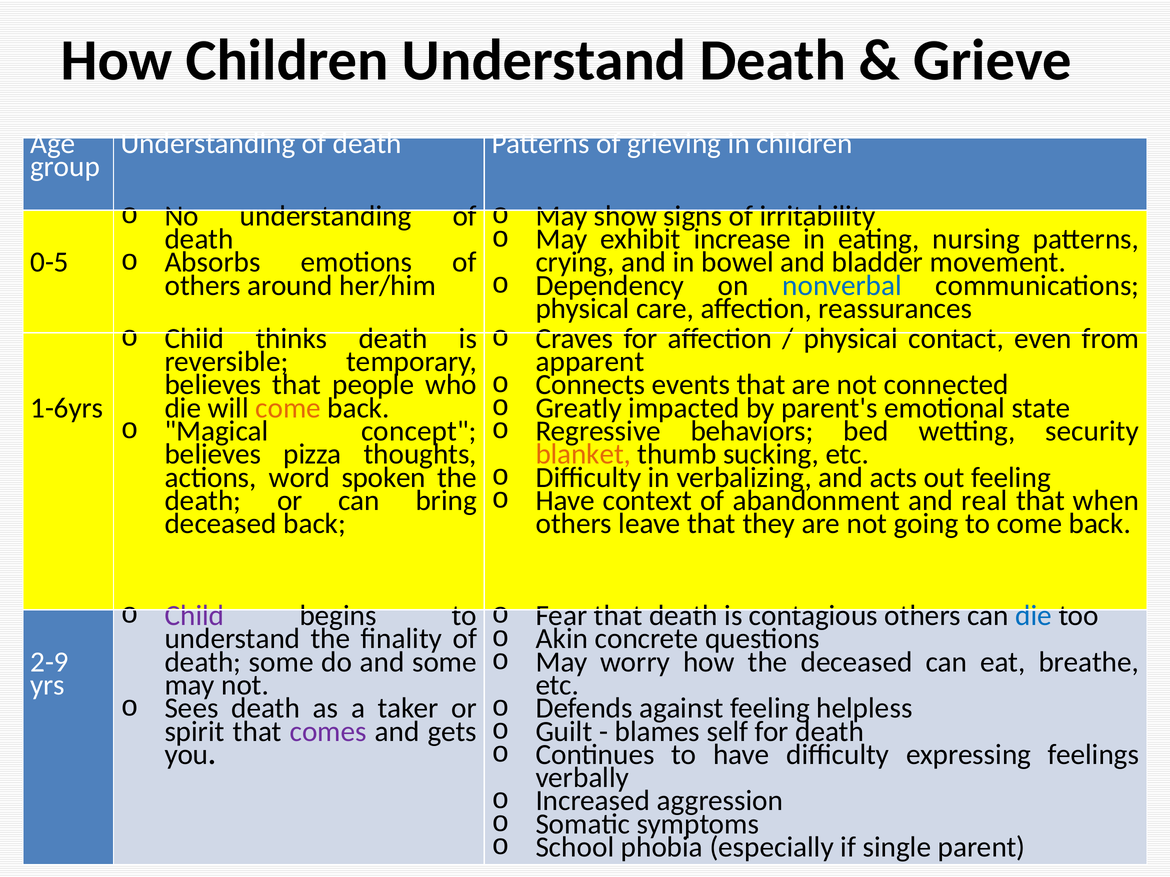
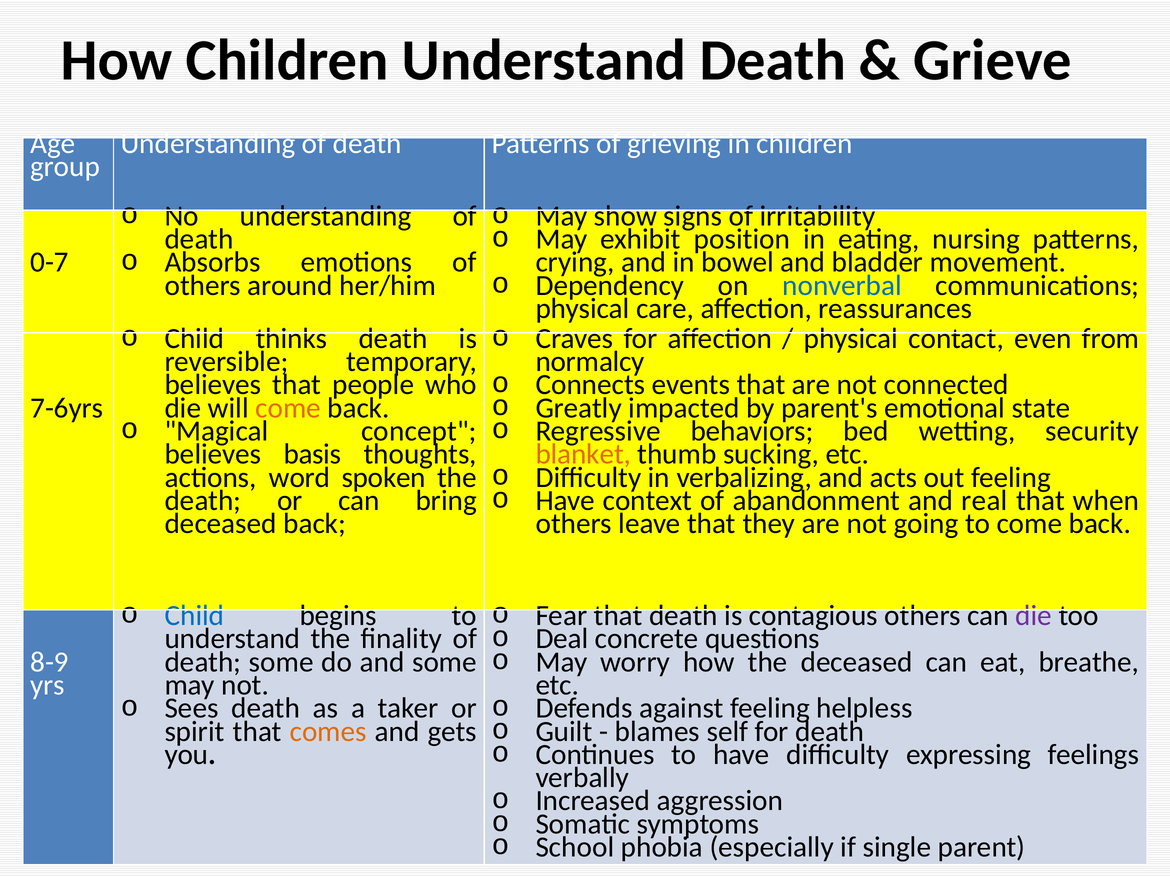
increase: increase -> position (742, 239)
0-5: 0-5 -> 0-7 (50, 262)
apparent: apparent -> normalcy (590, 362)
1-6yrs: 1-6yrs -> 7-6yrs (67, 408)
pizza: pizza -> basis (312, 455)
Child colour: purple -> blue (194, 616)
die colour: blue -> purple (1034, 616)
Akin: Akin -> Deal (562, 639)
2-9: 2-9 -> 8-9 (50, 662)
comes colour: purple -> orange (328, 732)
